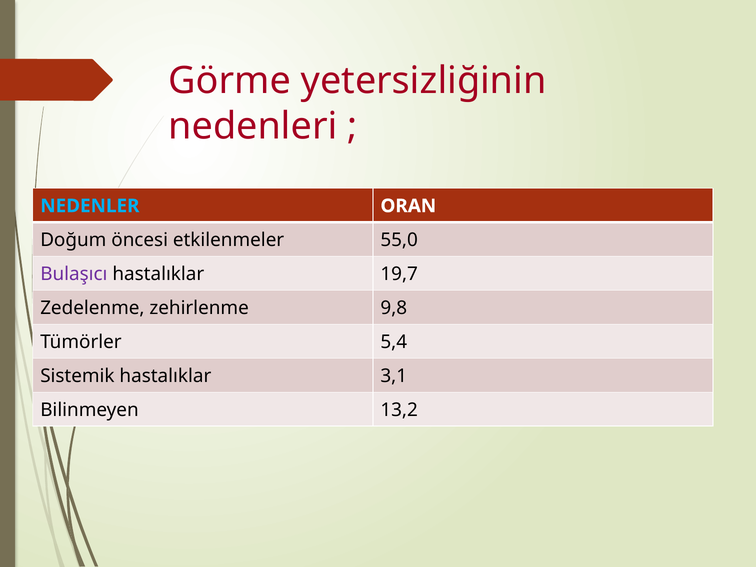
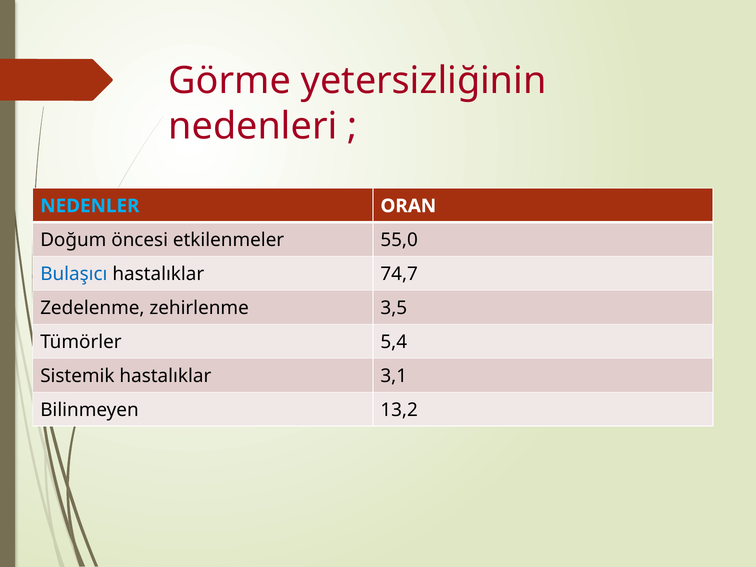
Bulaşıcı colour: purple -> blue (74, 274)
19,7: 19,7 -> 74,7 (399, 274)
9,8: 9,8 -> 3,5 (394, 308)
